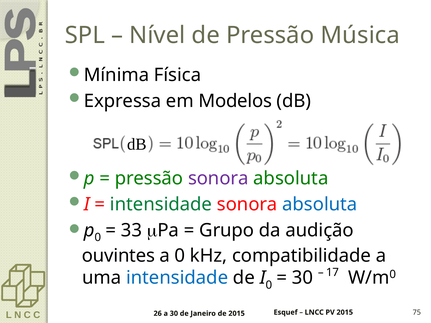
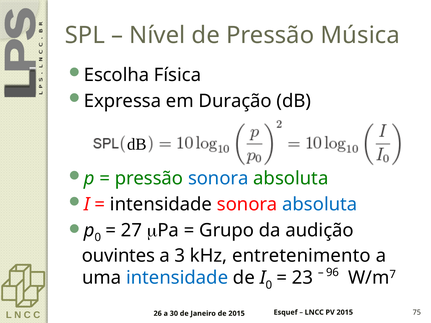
Mínima: Mínima -> Escolha (116, 75)
Modelos: Modelos -> Duração (235, 101)
sonora colour: purple -> blue (218, 179)
intensidade colour: green -> black (161, 205)
33: 33 -> 27 (131, 230)
a 0: 0 -> 3 (180, 256)
compatibilidade: compatibilidade -> entretenimento (301, 256)
30: 30 -> 23 (303, 278)
17: 17 -> 96 (332, 273)
0: 0 -> 7 (393, 275)
